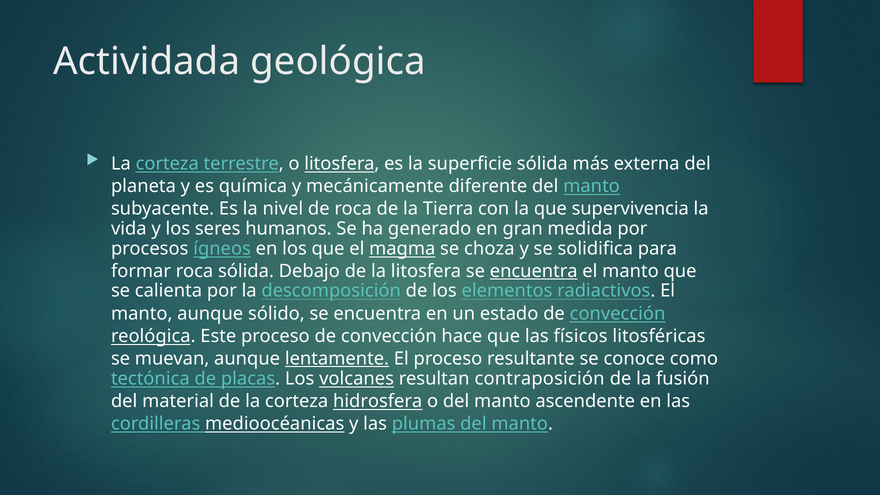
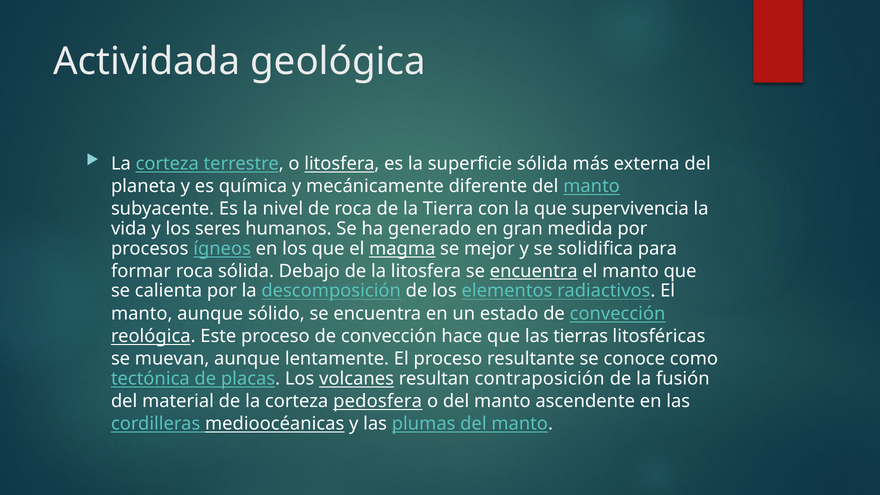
choza: choza -> mejor (489, 249)
físicos: físicos -> tierras (581, 336)
lentamente underline: present -> none (337, 359)
hidrosfera: hidrosfera -> pedosfera (378, 401)
